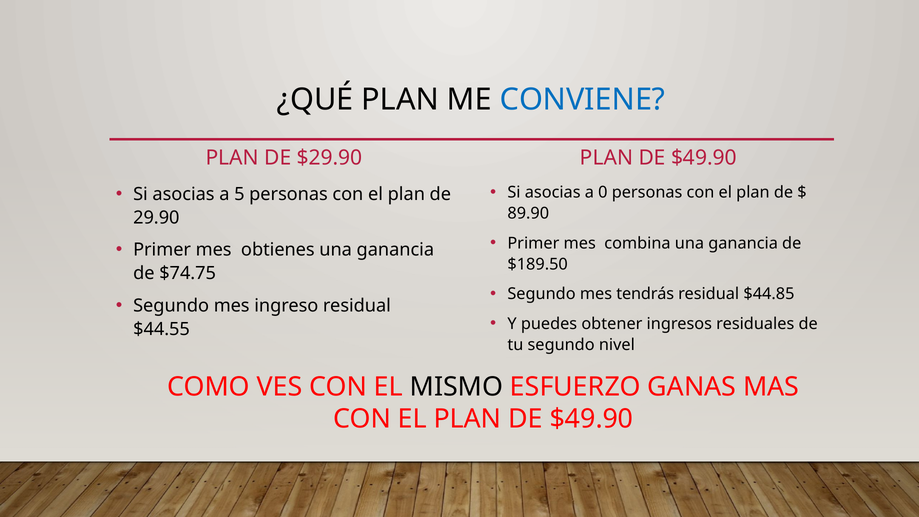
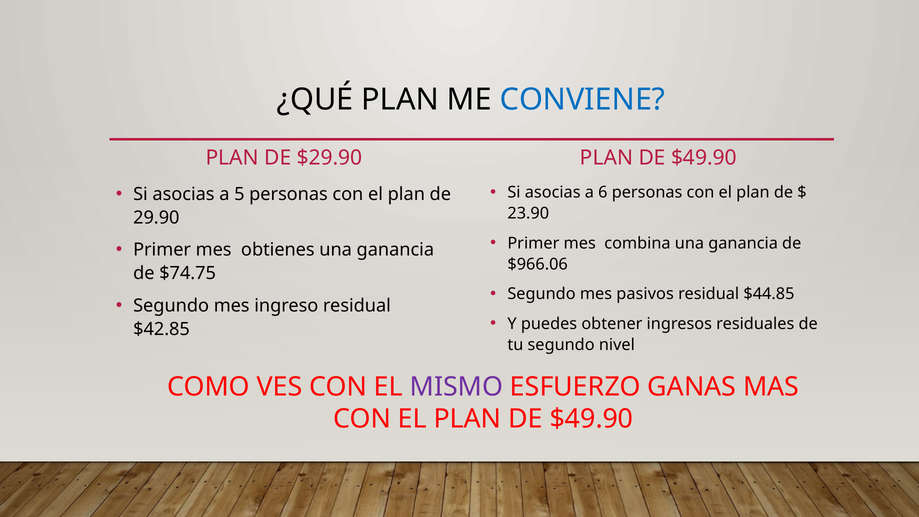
0: 0 -> 6 (603, 192)
89.90: 89.90 -> 23.90 (528, 214)
$189.50: $189.50 -> $966.06 (538, 264)
tendrás: tendrás -> pasivos (645, 294)
$44.55: $44.55 -> $42.85 (162, 329)
MISMO colour: black -> purple (456, 387)
